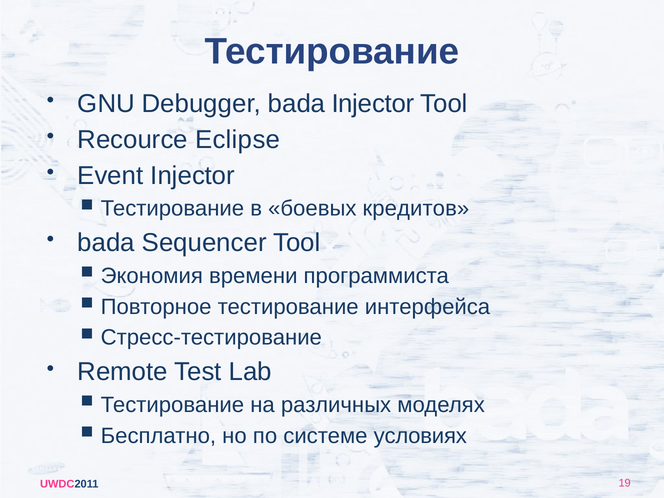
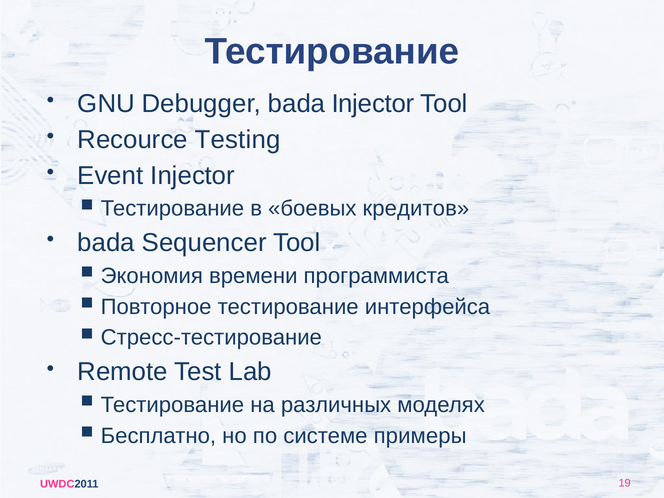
Eclipse: Eclipse -> Testing (238, 140)
условиях: условиях -> примеры (420, 436)
